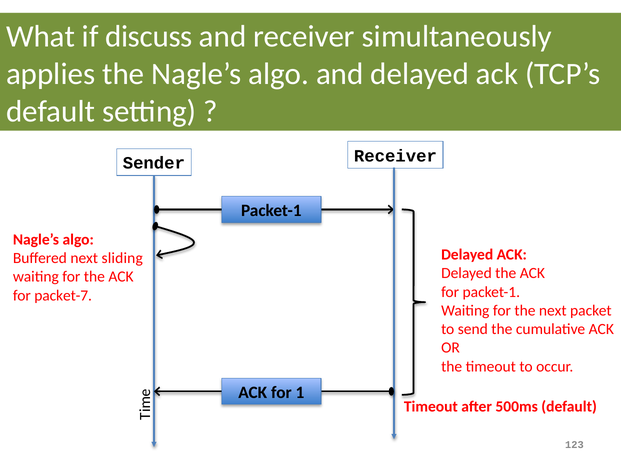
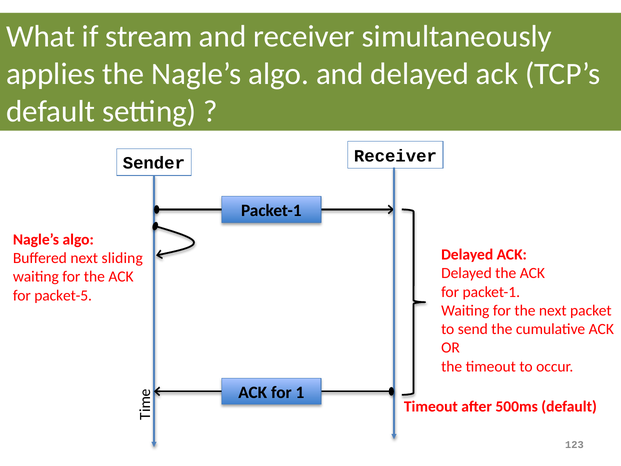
discuss: discuss -> stream (149, 37)
packet-7: packet-7 -> packet-5 (63, 295)
